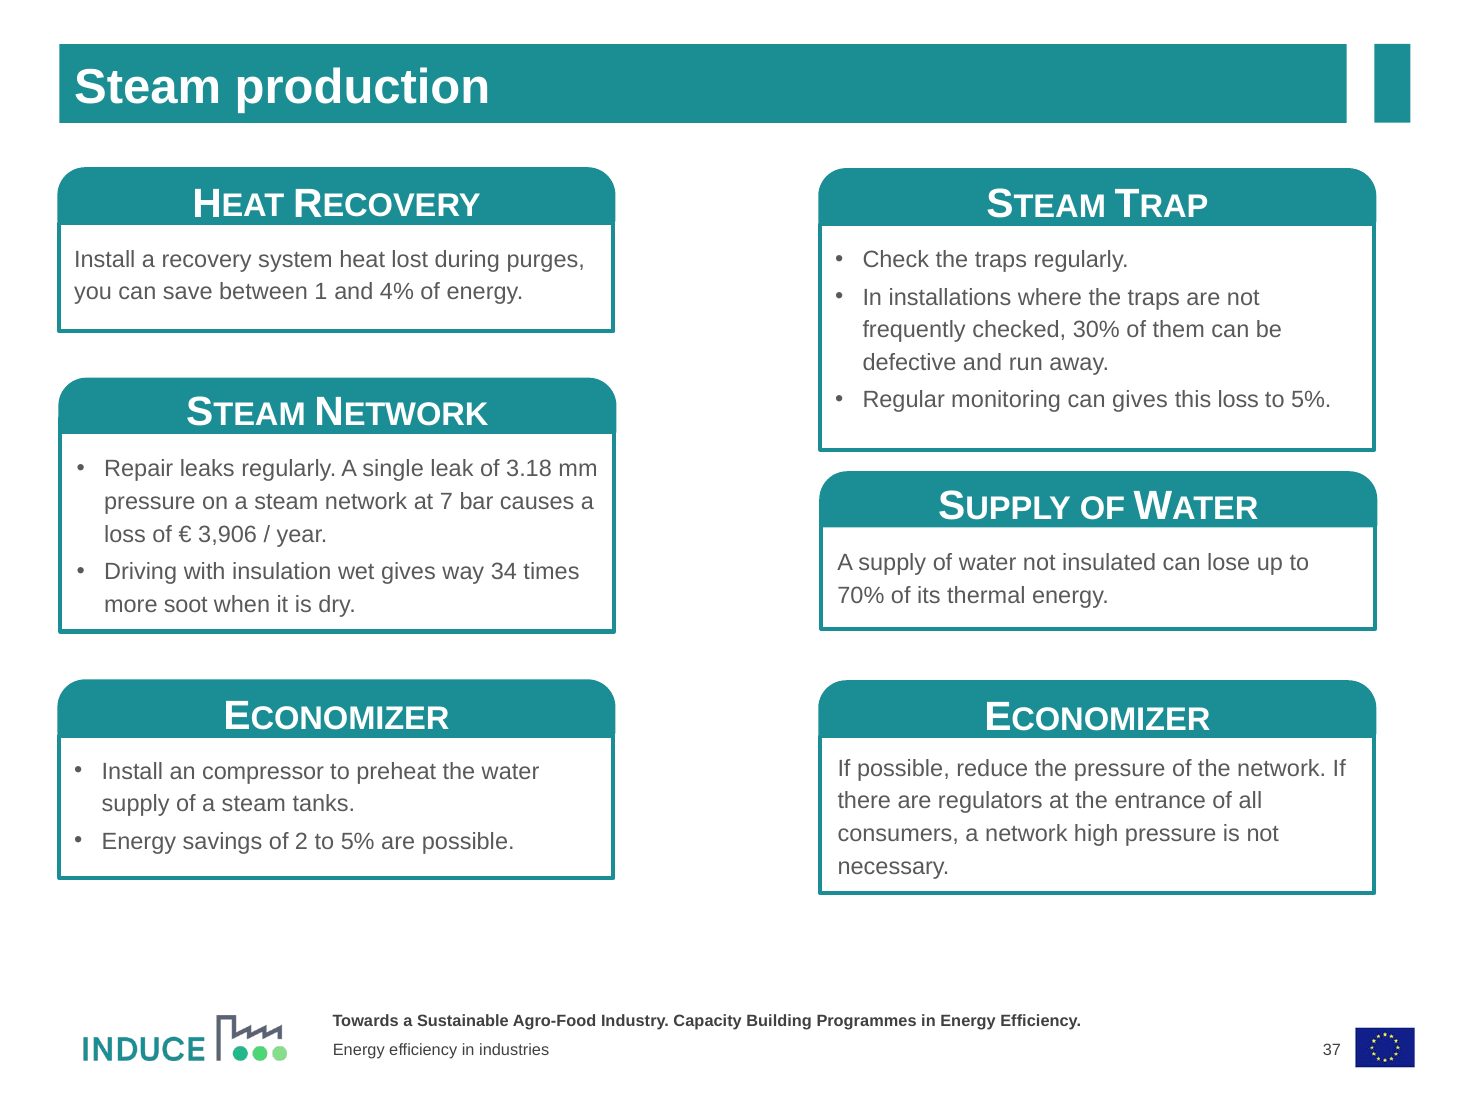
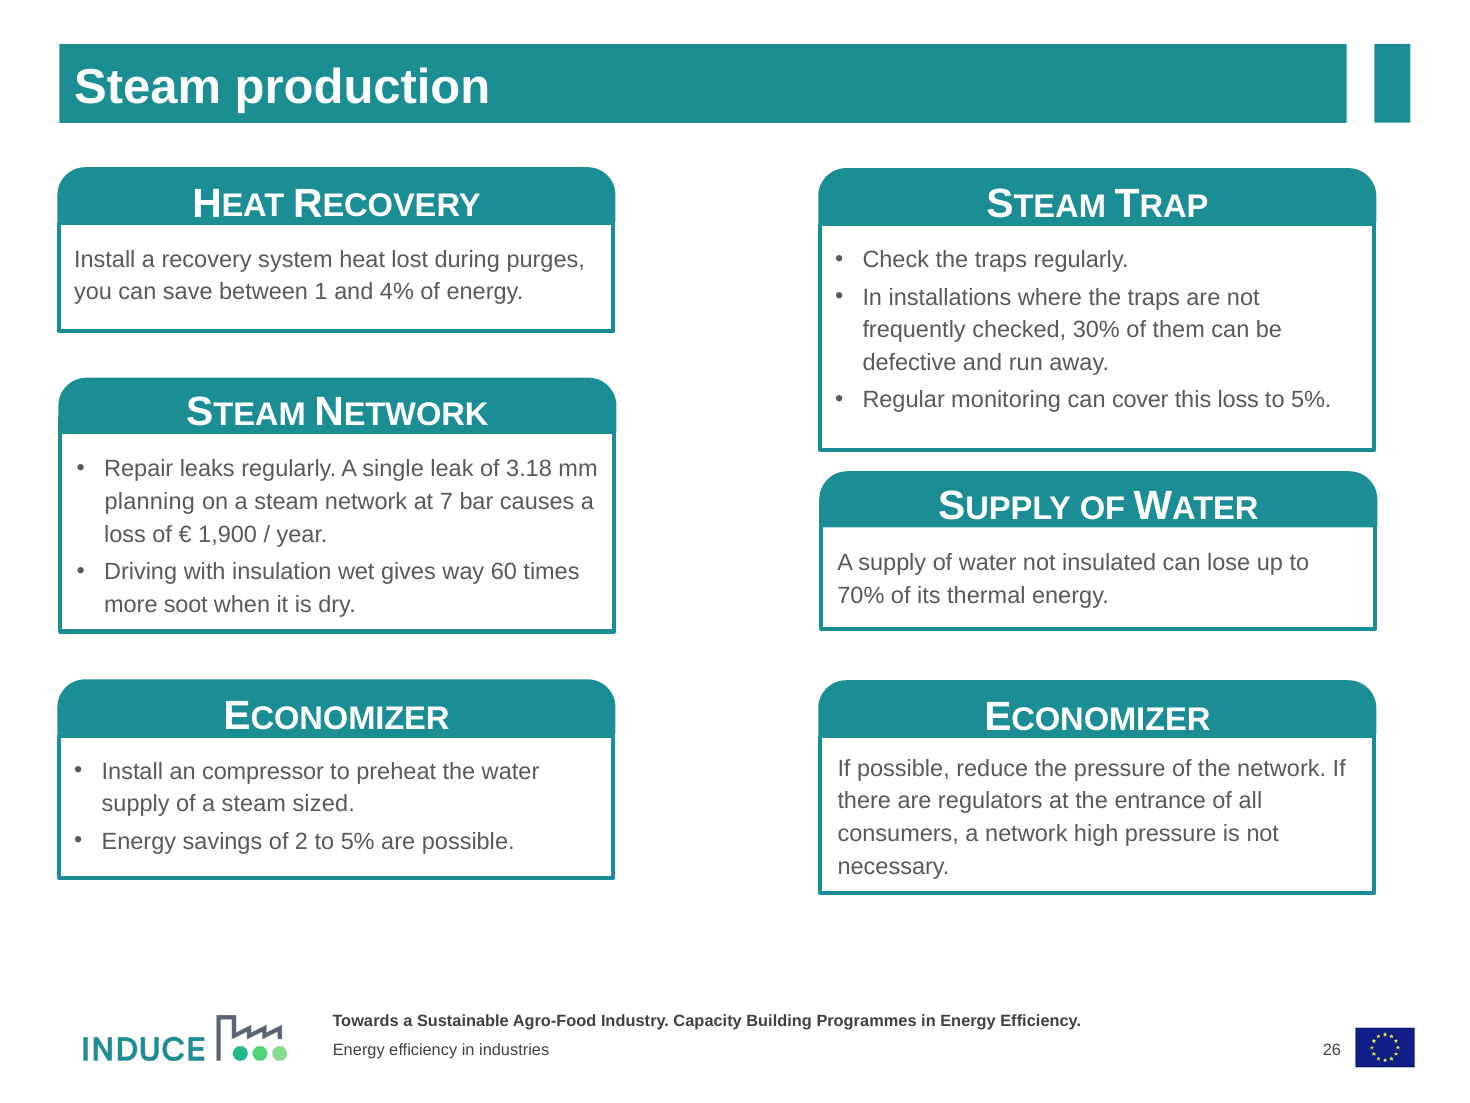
can gives: gives -> cover (1140, 400)
pressure: pressure -> planning (150, 501)
3,906: 3,906 -> 1,900 (228, 534)
34: 34 -> 60 (504, 571)
tanks: tanks -> sized (324, 804)
37: 37 -> 26 (1332, 1050)
